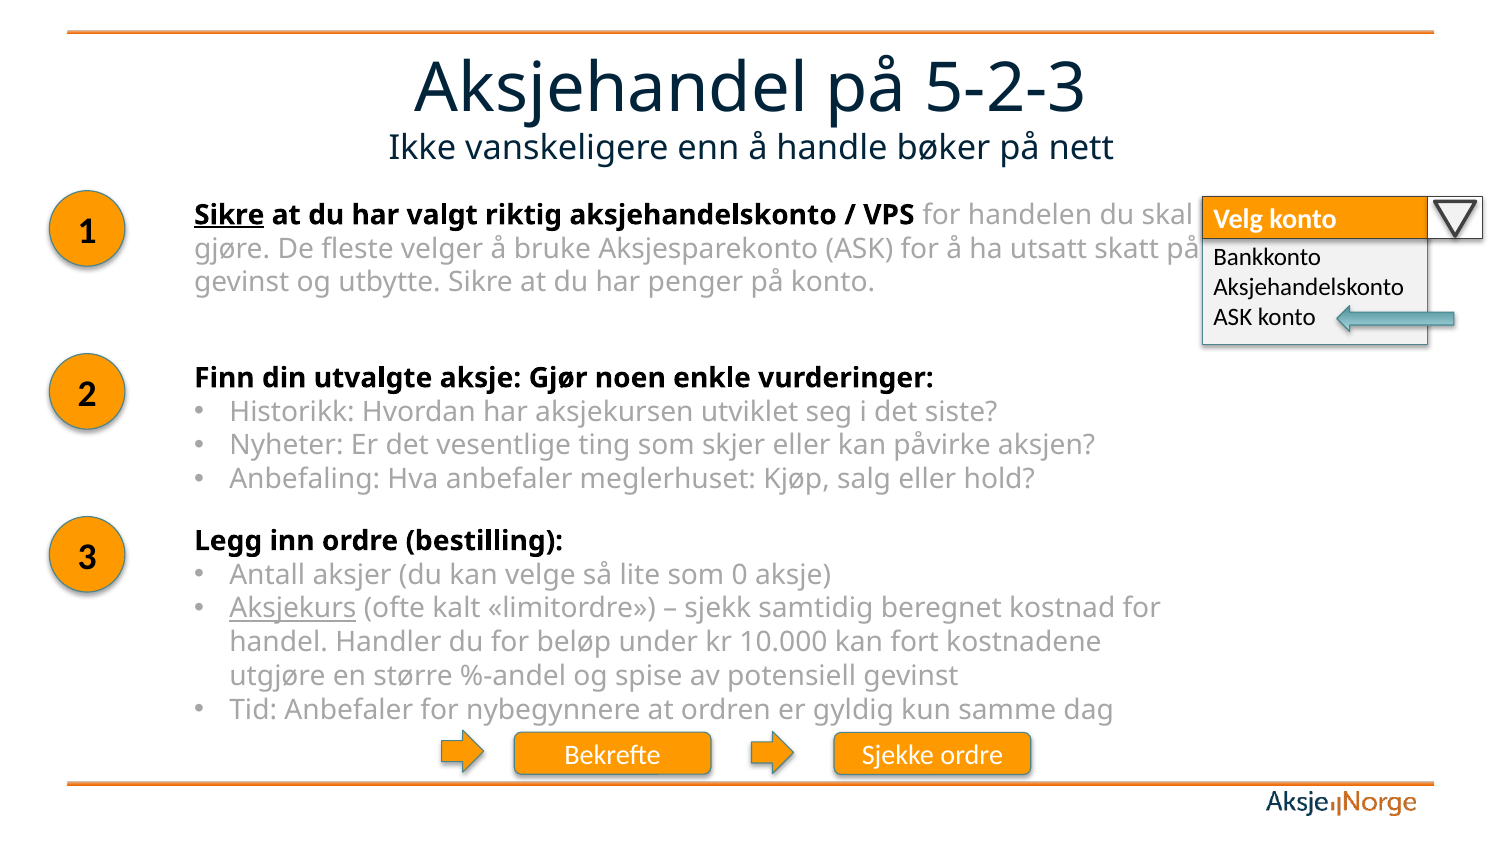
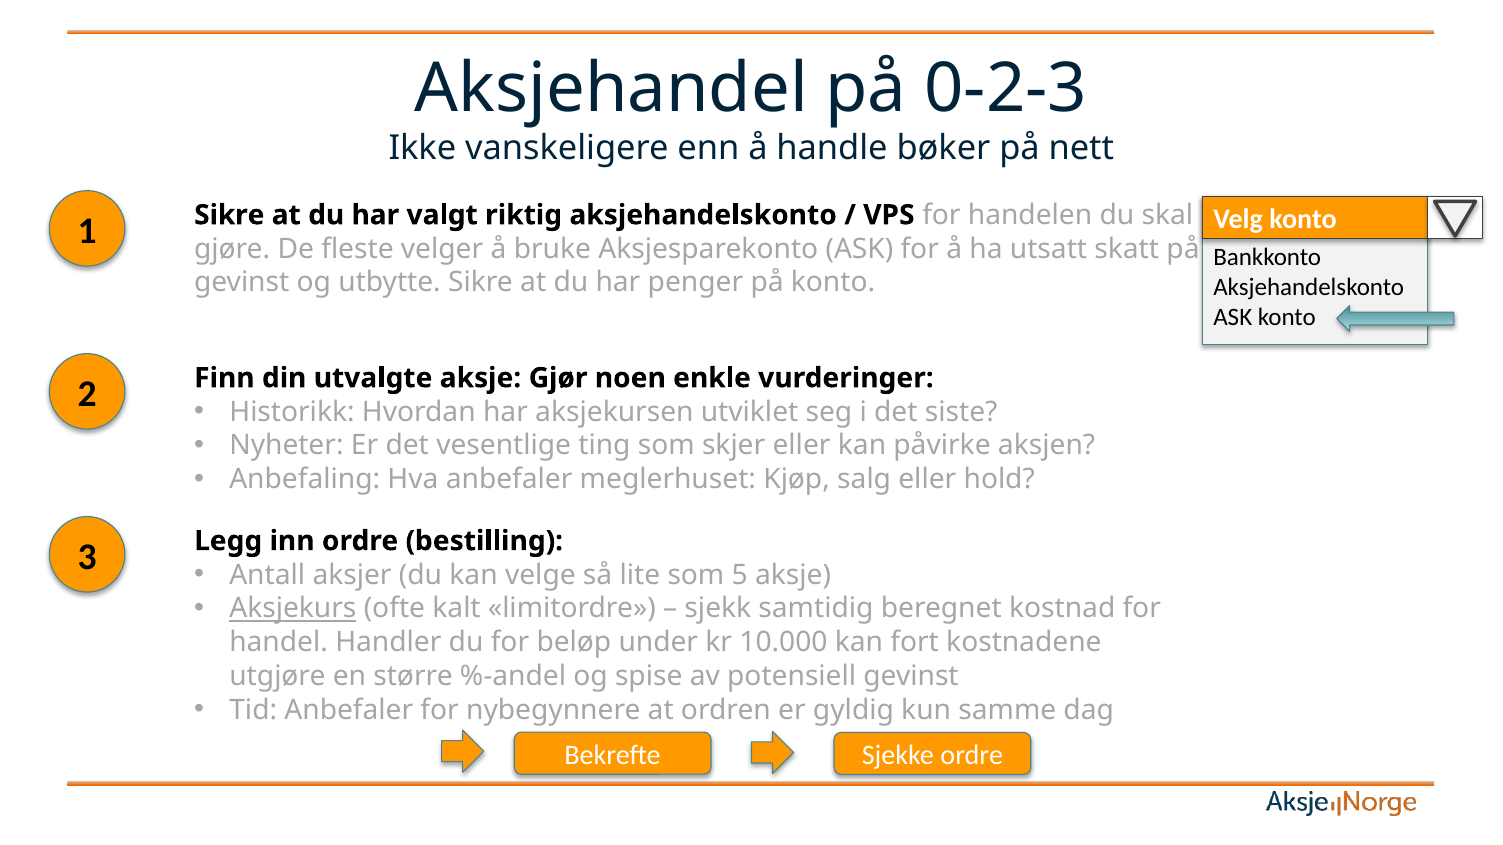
5-2-3: 5-2-3 -> 0-2-3 (1006, 88)
Sikre underline: present -> none (229, 215)
0: 0 -> 5 (740, 575)
